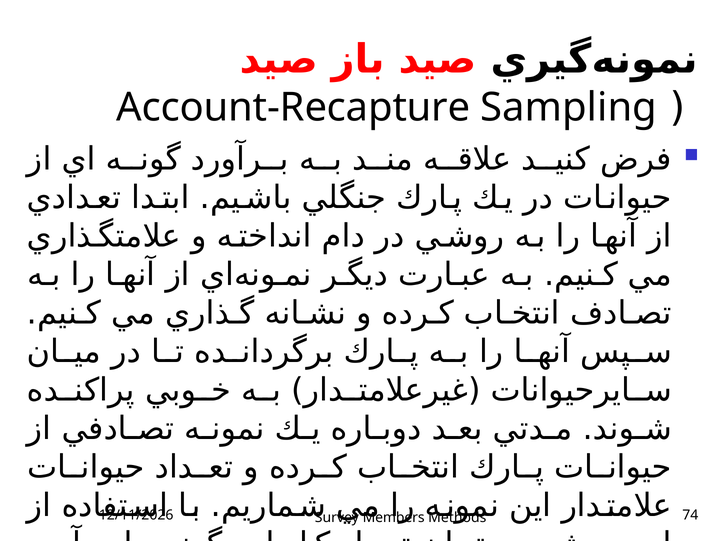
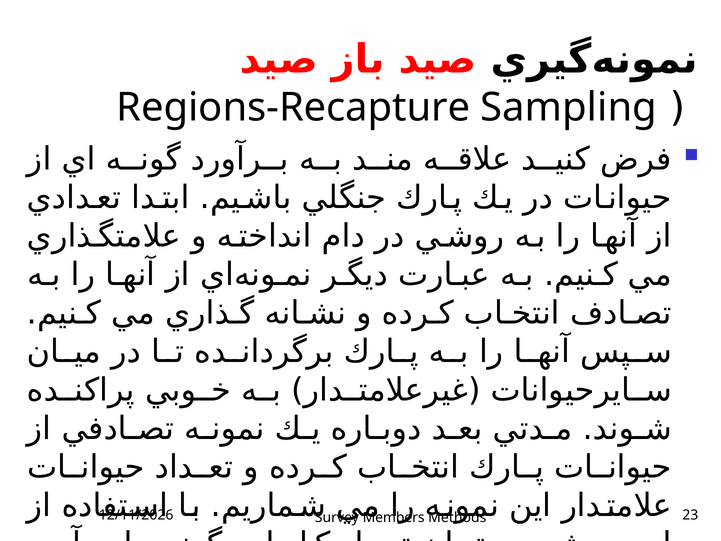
Account-Recapture: Account-Recapture -> Regions-Recapture (293, 107)
74: 74 -> 23 (690, 515)
